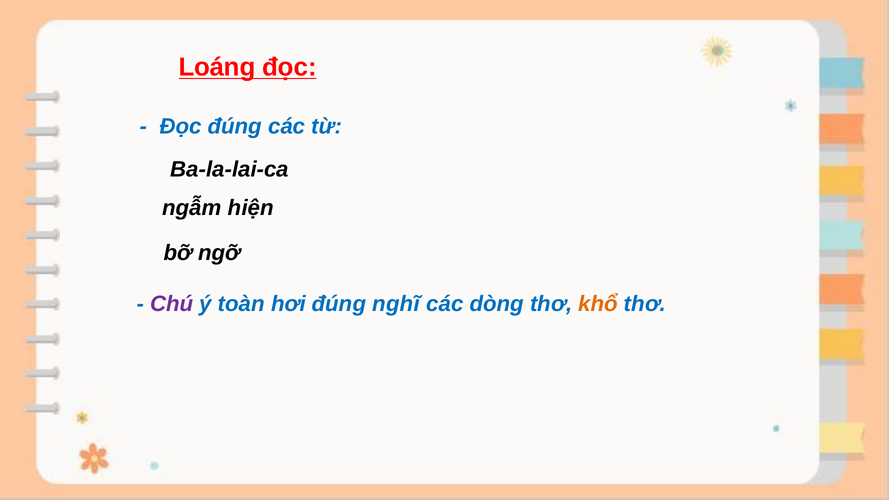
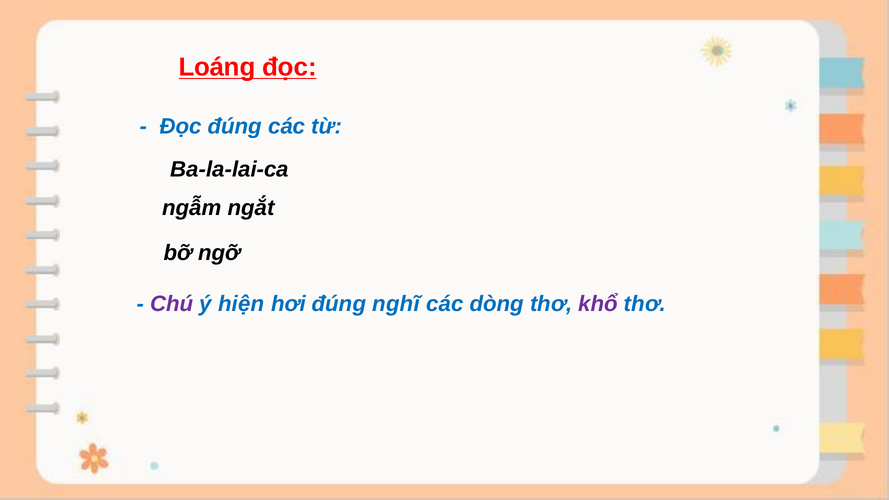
hiện: hiện -> ngắt (251, 208)
toàn: toàn -> hiện (241, 304)
khổ colour: orange -> purple (598, 304)
